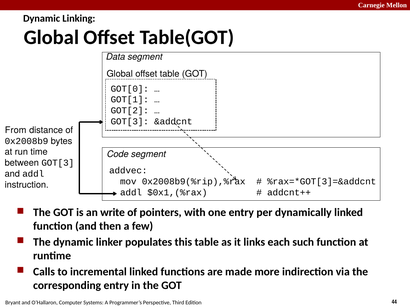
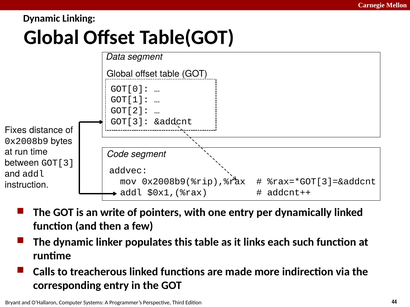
From: From -> Fixes (16, 130)
incremental: incremental -> treacherous (98, 272)
